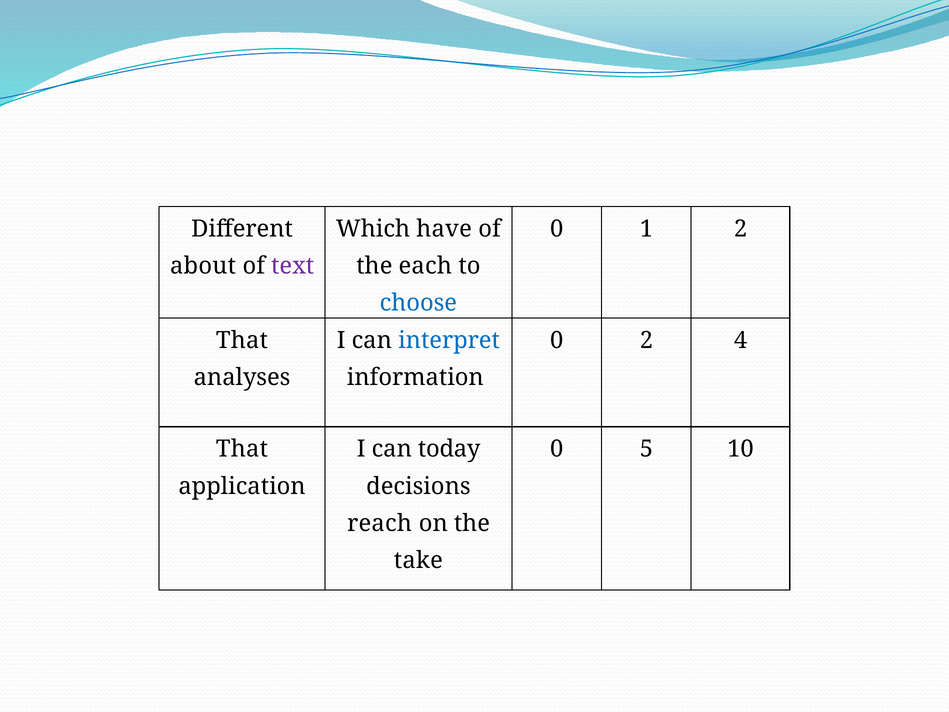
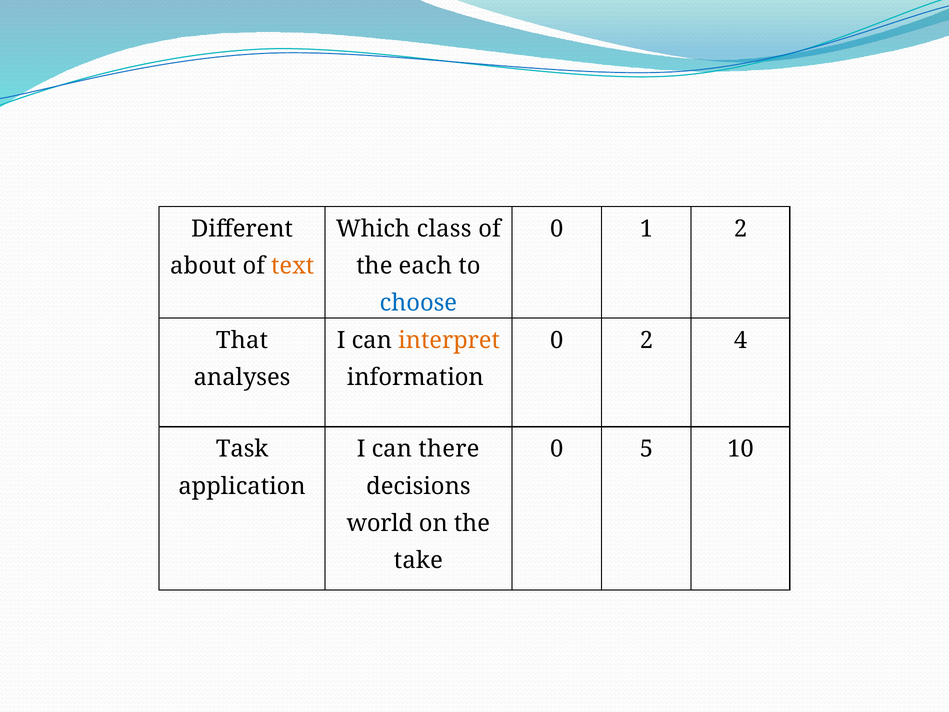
have: have -> class (444, 229)
text colour: purple -> orange (293, 266)
interpret colour: blue -> orange (449, 340)
That: That -> Task (242, 449)
today: today -> there (449, 449)
reach: reach -> world (380, 523)
